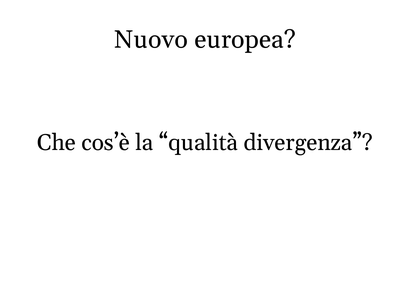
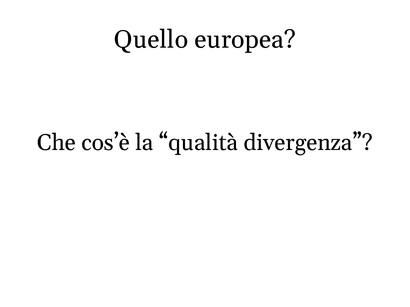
Nuovo: Nuovo -> Quello (151, 40)
